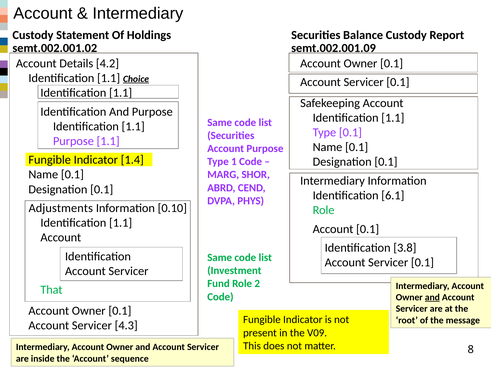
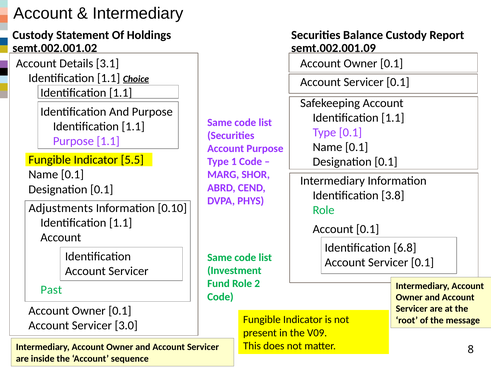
4.2: 4.2 -> 3.1 (107, 63)
1.4: 1.4 -> 5.5 (132, 160)
6.1: 6.1 -> 3.8 (393, 196)
3.8: 3.8 -> 6.8 (405, 248)
That: That -> Past (51, 290)
and underline: present -> none (432, 298)
4.3: 4.3 -> 3.0 (126, 326)
